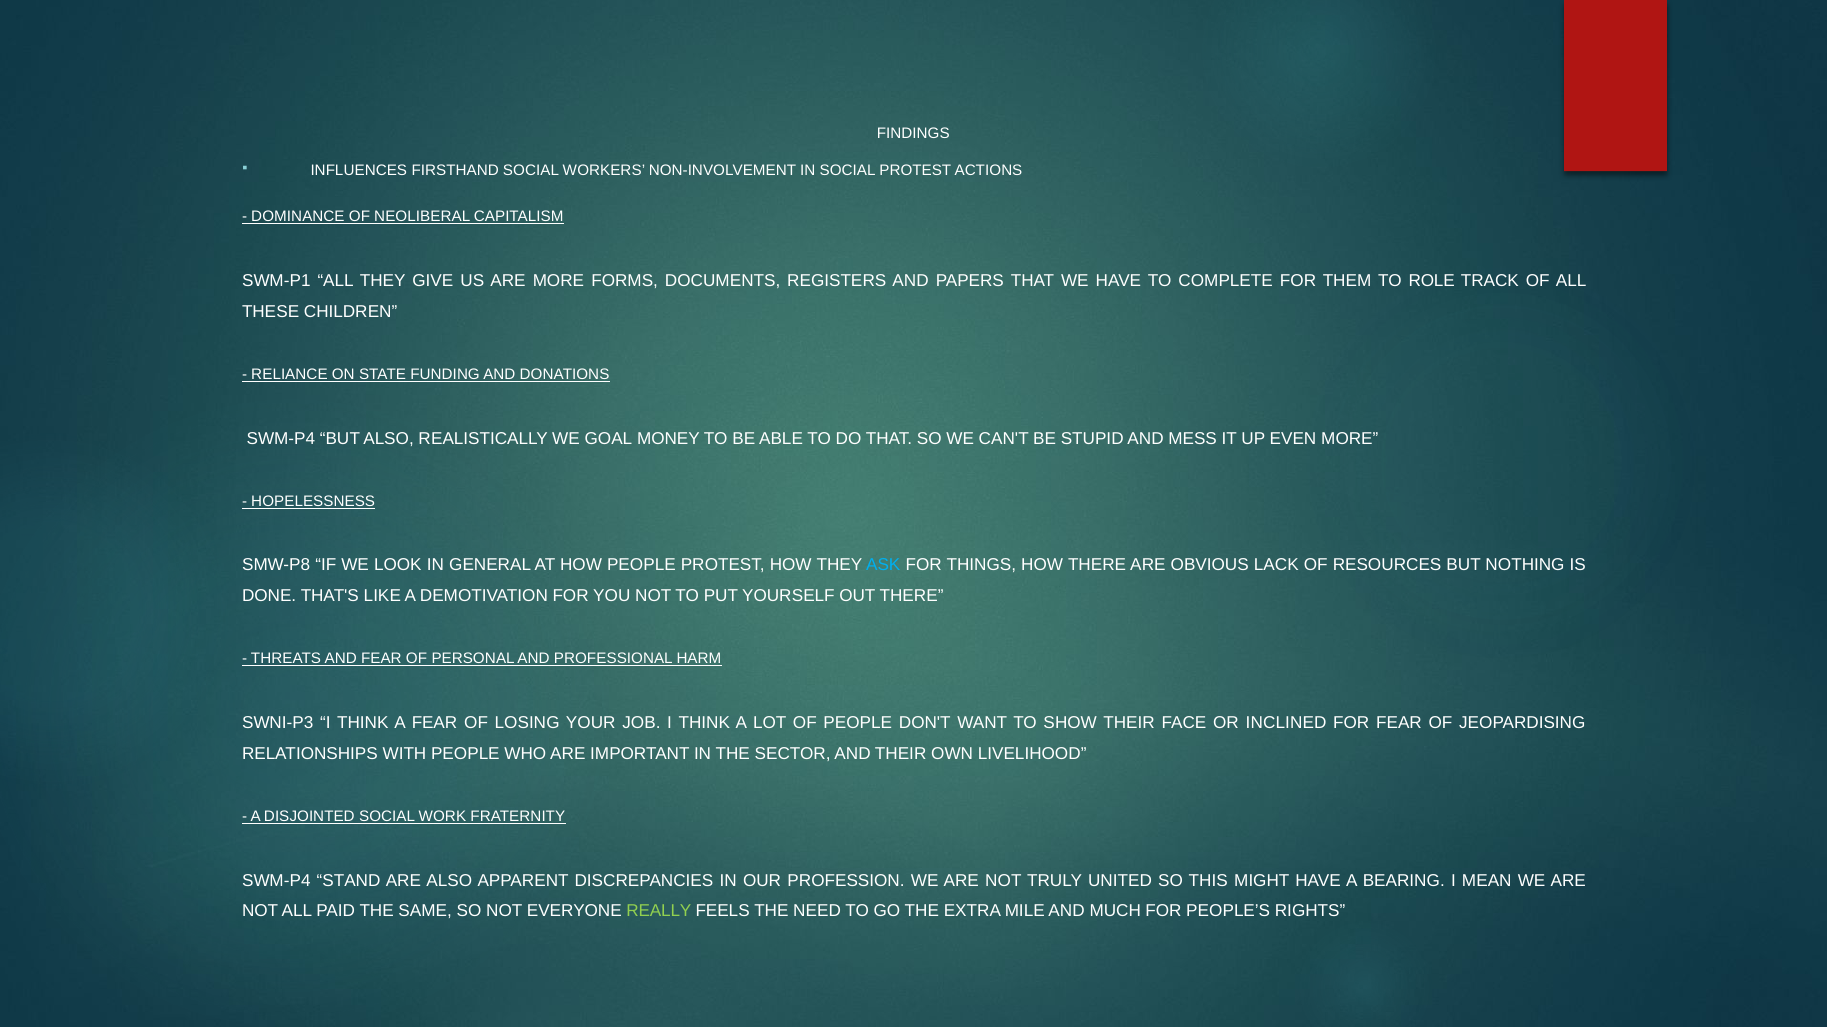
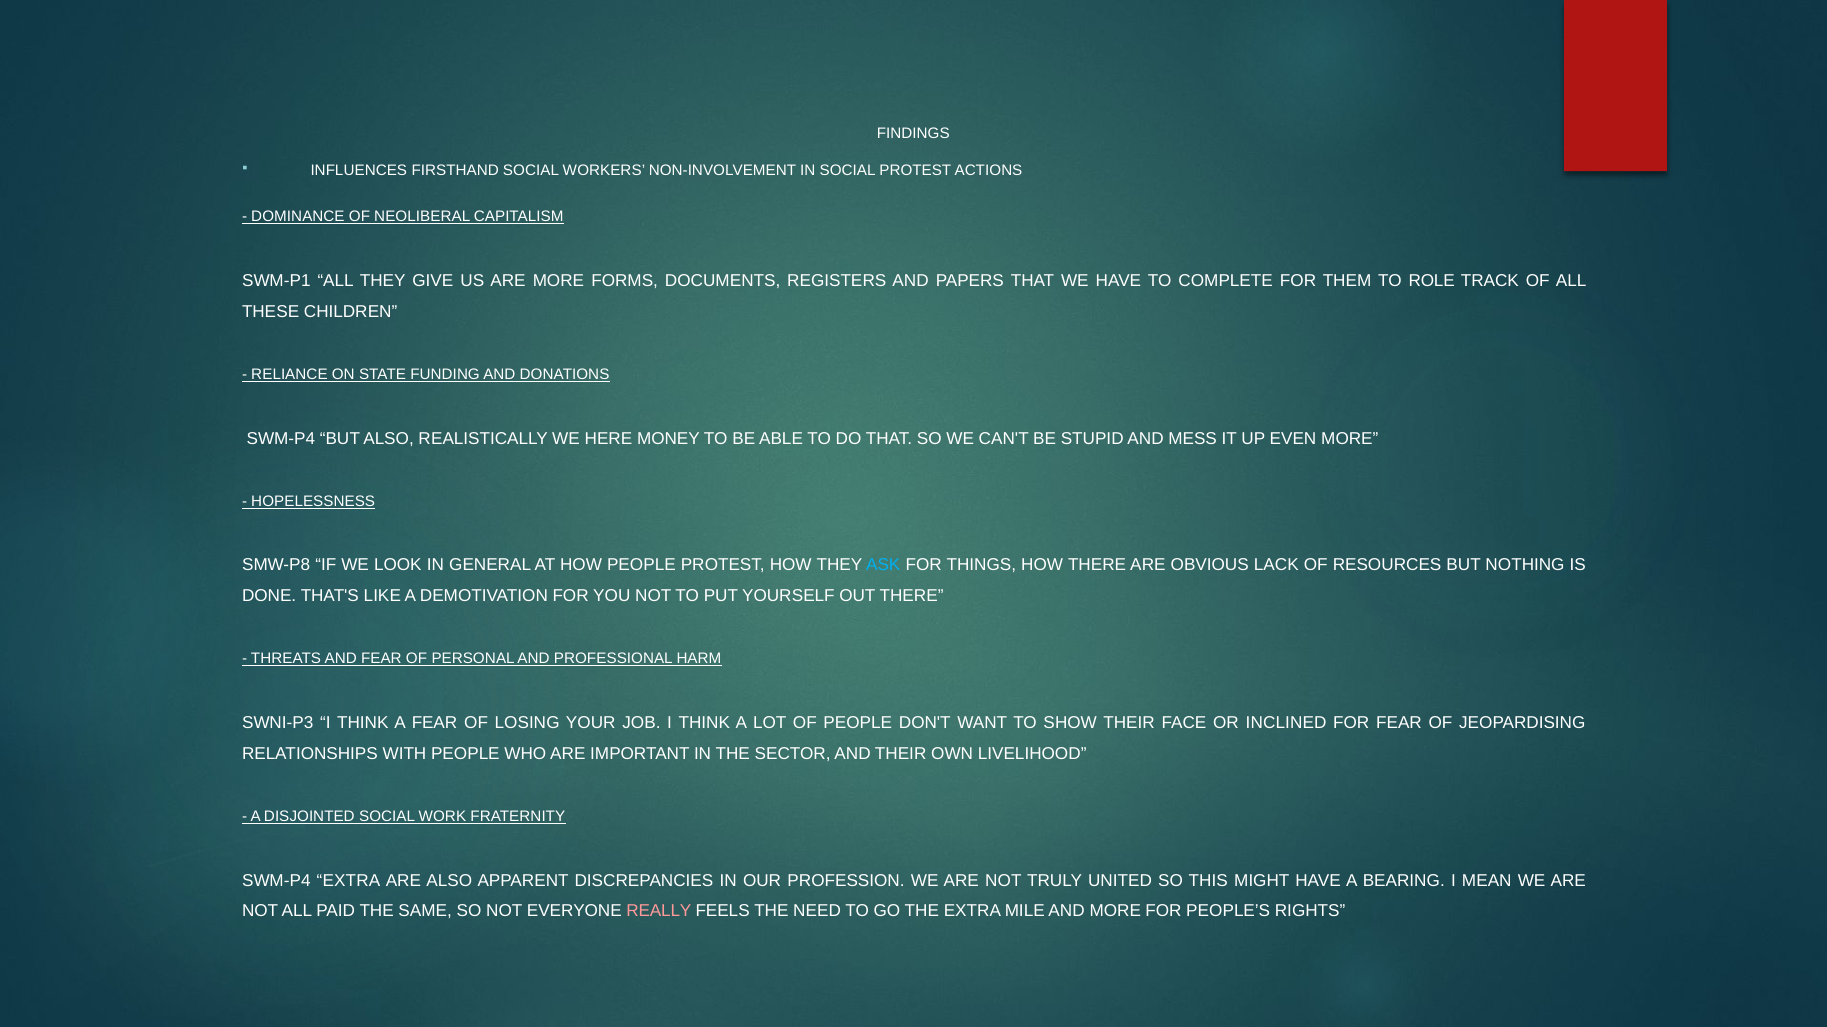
GOAL: GOAL -> HERE (608, 439)
SWM-P4 STAND: STAND -> EXTRA (349, 881)
REALLY colour: light green -> pink (659, 912)
AND MUCH: MUCH -> MORE (1115, 912)
